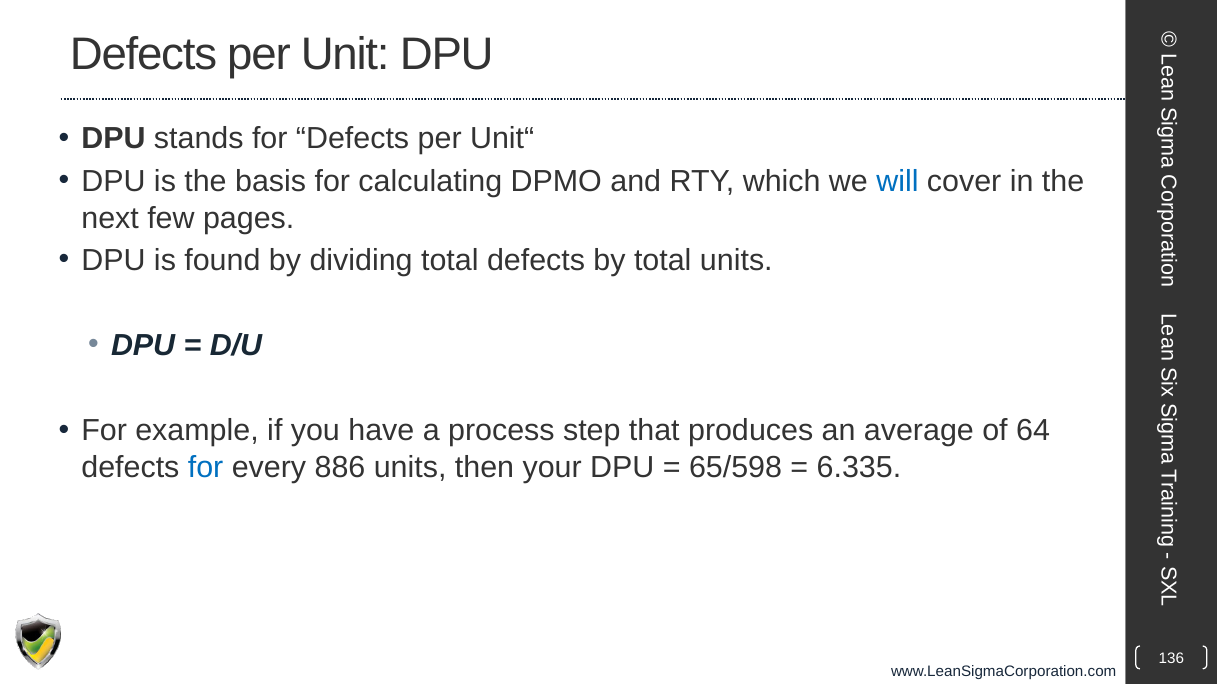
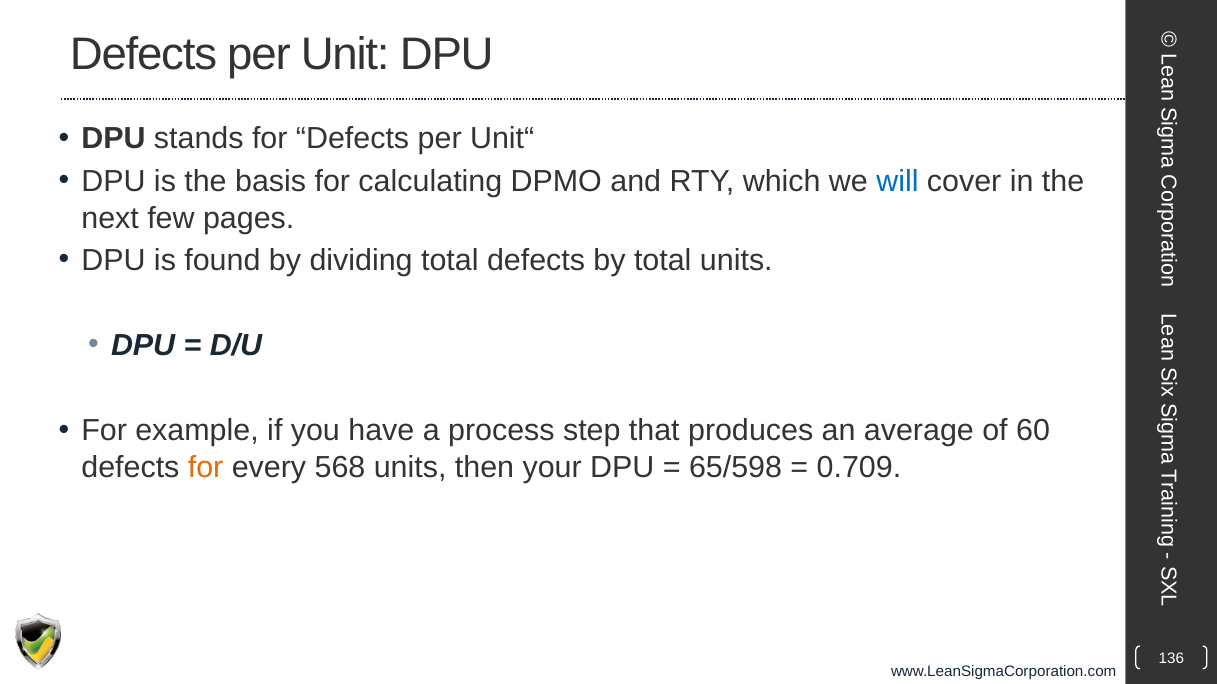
64: 64 -> 60 (1033, 431)
for colour: blue -> orange (206, 468)
886: 886 -> 568 (340, 468)
6.335: 6.335 -> 0.709 (859, 468)
